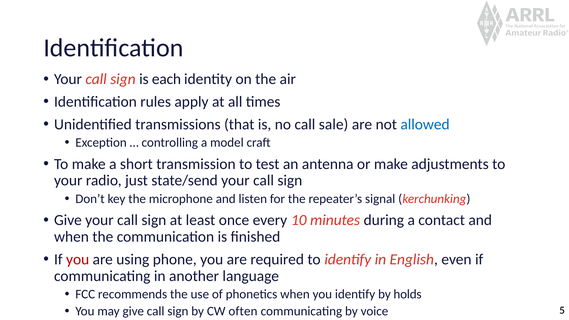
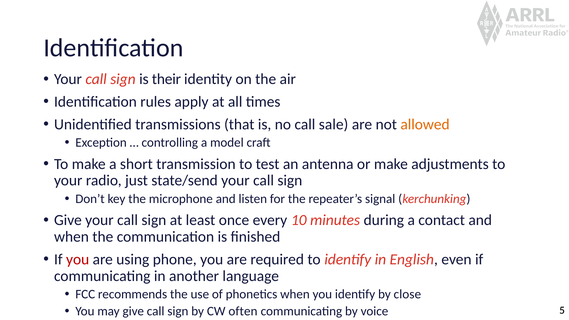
each: each -> their (166, 79)
allowed colour: blue -> orange (425, 124)
holds: holds -> close (407, 294)
